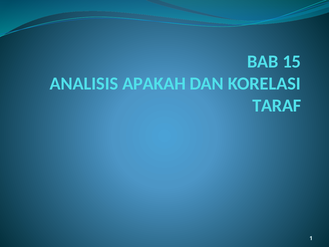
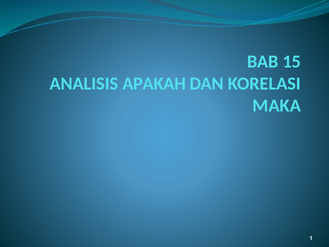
TARAF: TARAF -> MAKA (277, 105)
